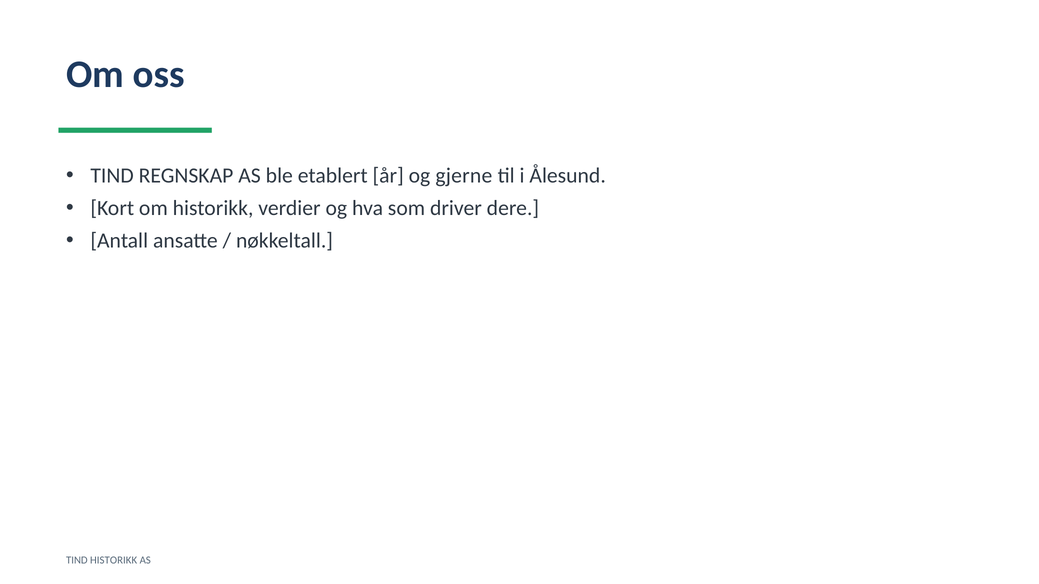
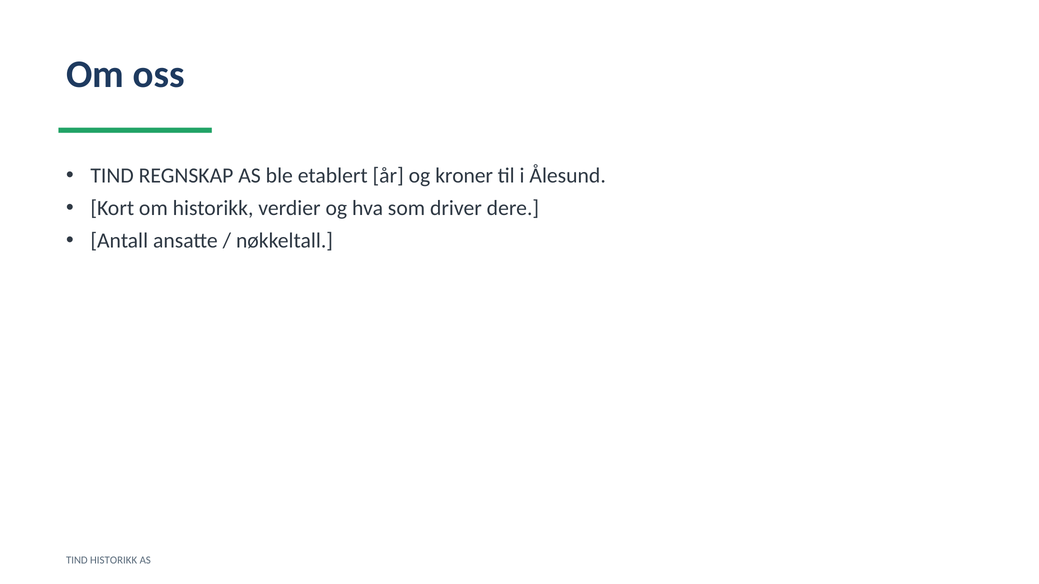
gjerne: gjerne -> kroner (464, 176)
